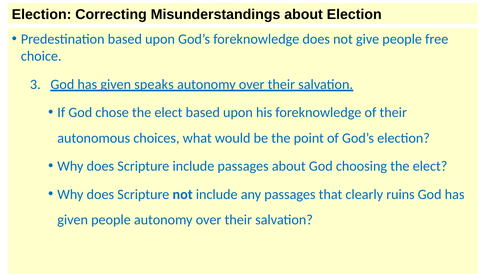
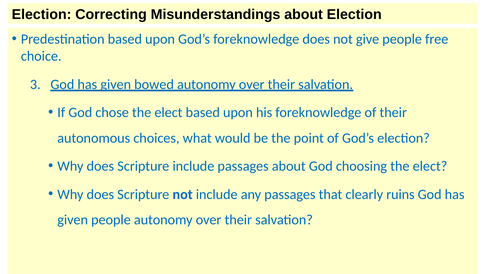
speaks: speaks -> bowed (154, 84)
